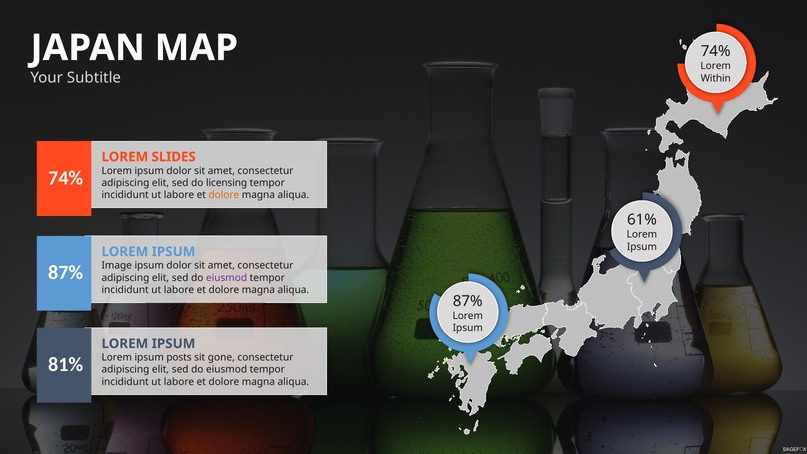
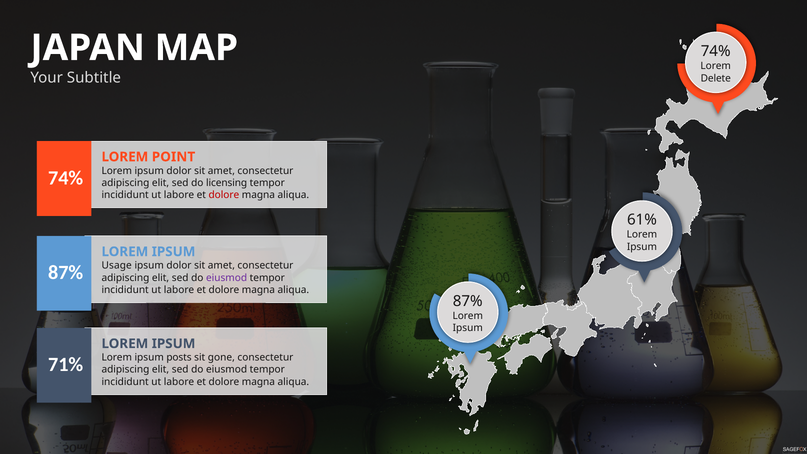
Within: Within -> Delete (716, 78)
SLIDES: SLIDES -> POINT (173, 157)
dolore colour: orange -> red (224, 195)
Image: Image -> Usage (117, 266)
81%: 81% -> 71% (66, 365)
